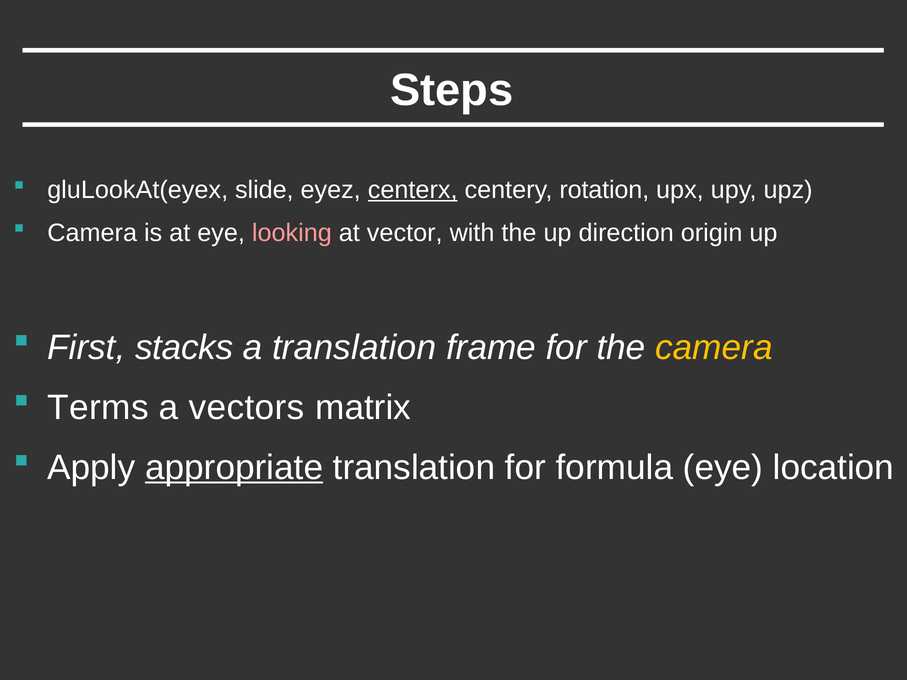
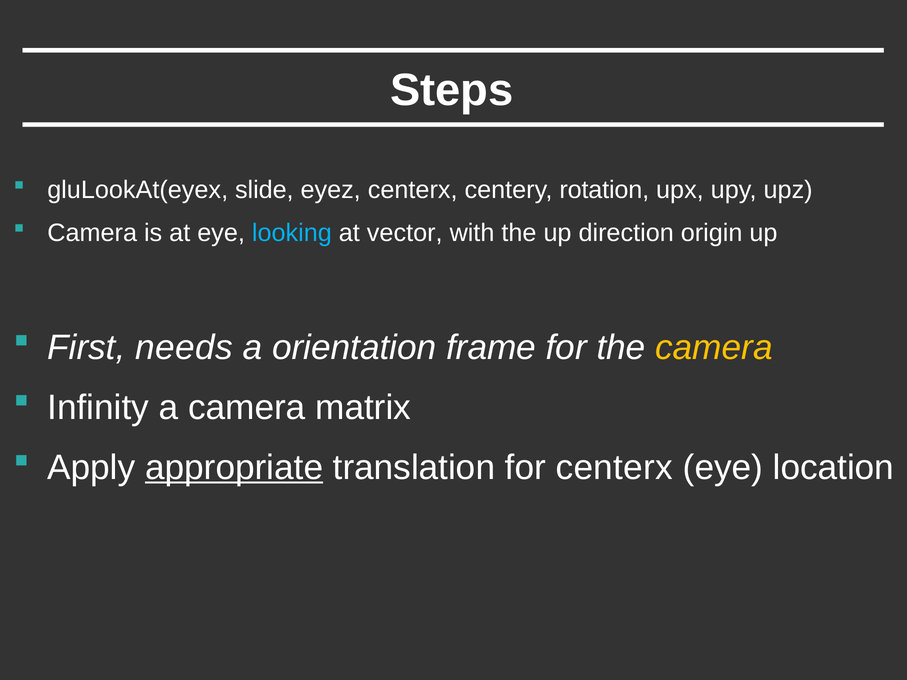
centerx underline: present -> none (413, 190)
looking colour: pink -> light blue (292, 233)
stacks: stacks -> needs (184, 348)
a translation: translation -> orientation (354, 348)
Terms: Terms -> Infinity (98, 408)
a vectors: vectors -> camera (247, 408)
for formula: formula -> centerx (614, 468)
